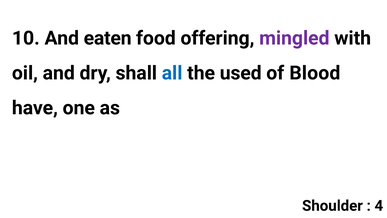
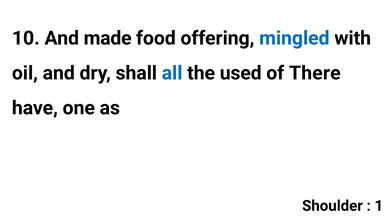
eaten: eaten -> made (108, 38)
mingled colour: purple -> blue (294, 38)
Blood: Blood -> There (315, 73)
4: 4 -> 1 (379, 206)
